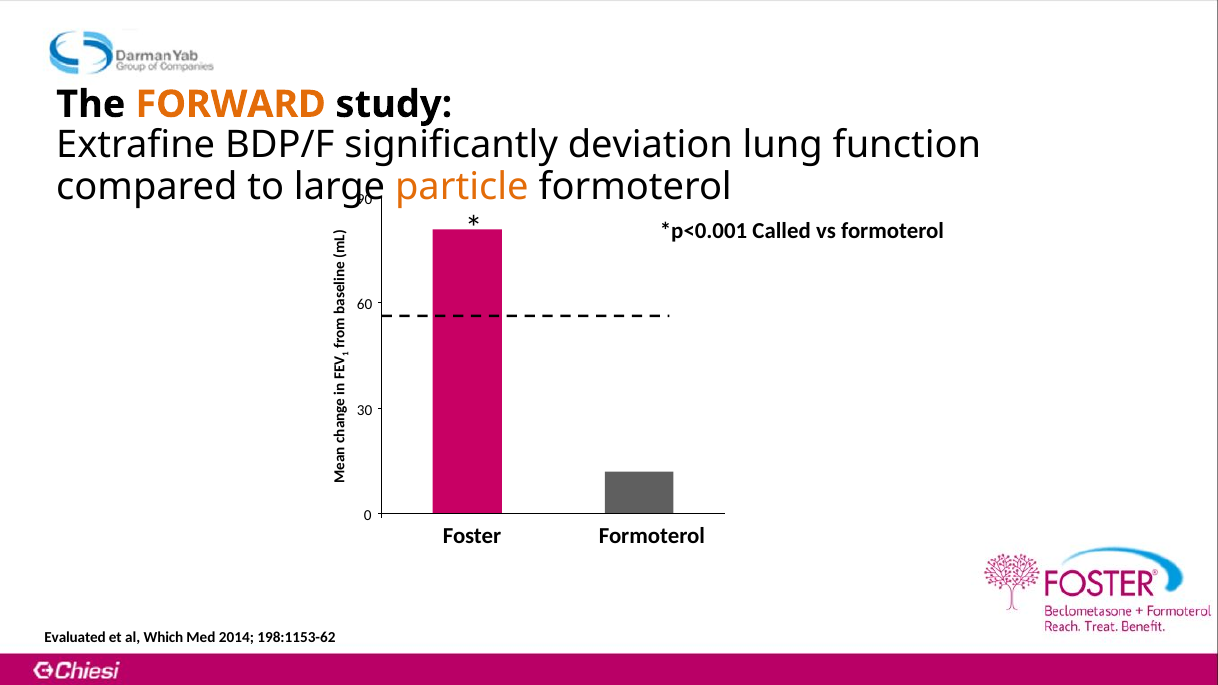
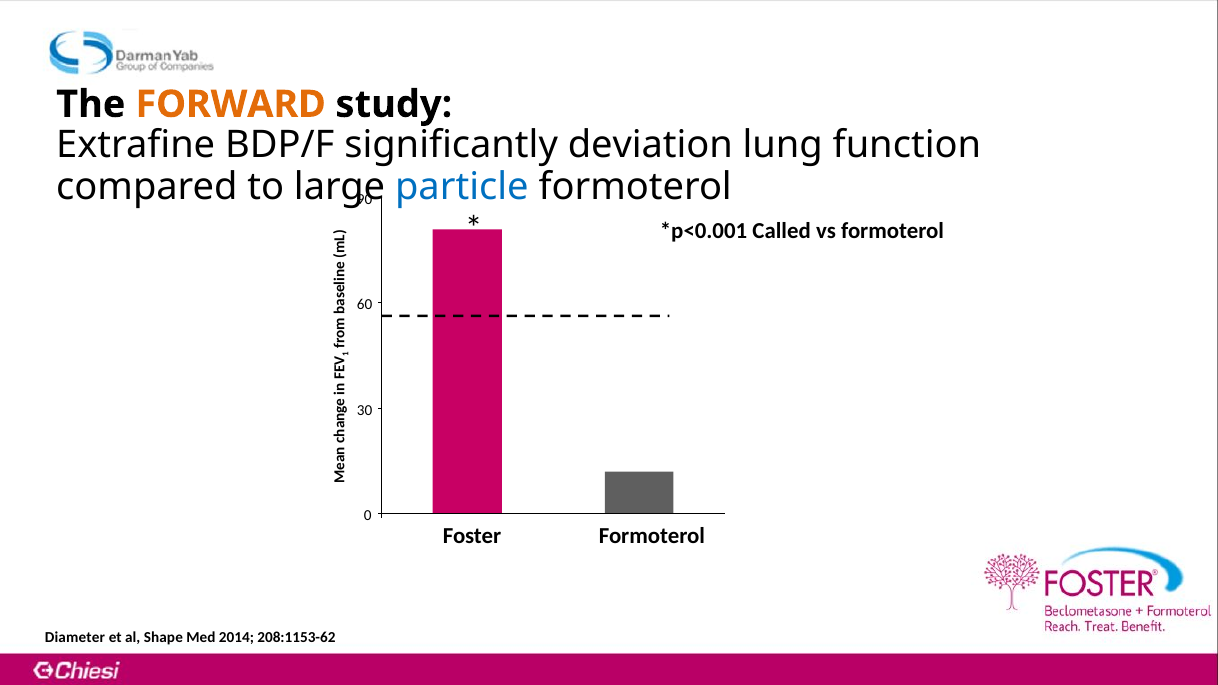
particle colour: orange -> blue (462, 187)
Evaluated: Evaluated -> Diameter (75, 637)
Which: Which -> Shape (163, 637)
198:1153-62: 198:1153-62 -> 208:1153-62 (296, 637)
